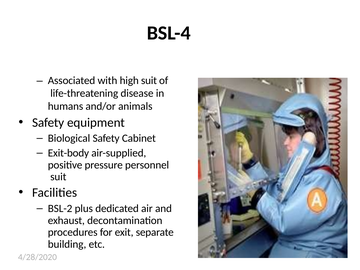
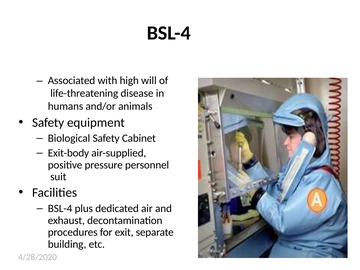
high suit: suit -> will (149, 80)
BSL-2: BSL-2 -> BSL-4 (60, 209)
